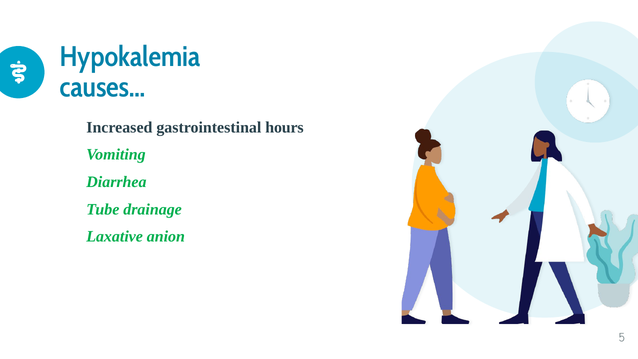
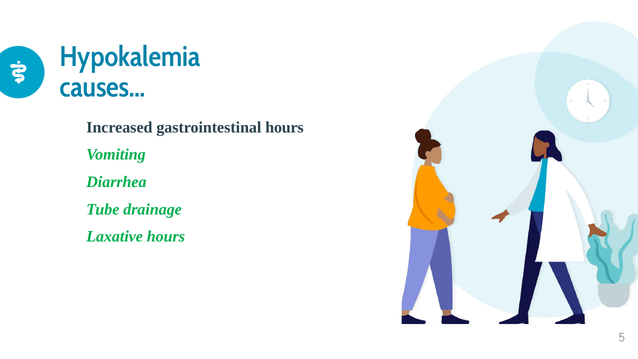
Laxative anion: anion -> hours (166, 237)
